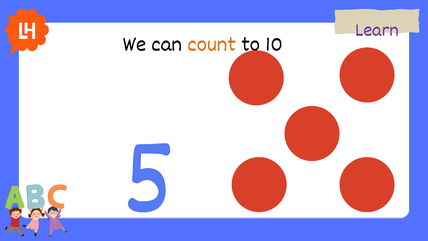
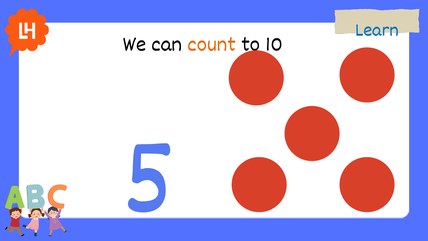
Learn colour: purple -> blue (377, 29)
